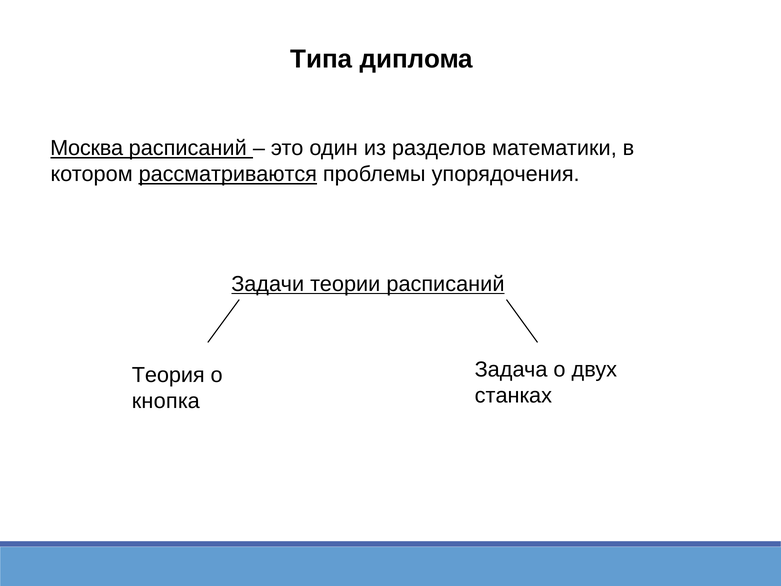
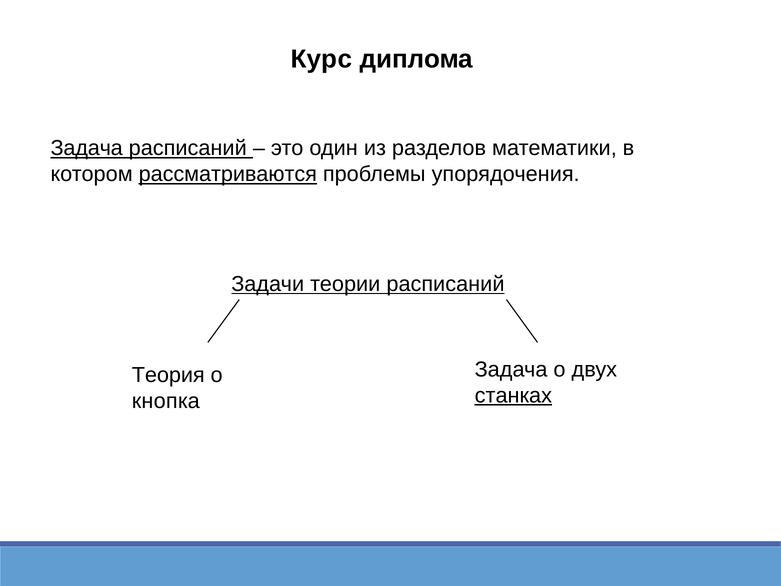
Типа: Типа -> Курс (321, 59)
Москва: Москва -> Задача (87, 148)
станках underline: none -> present (513, 395)
